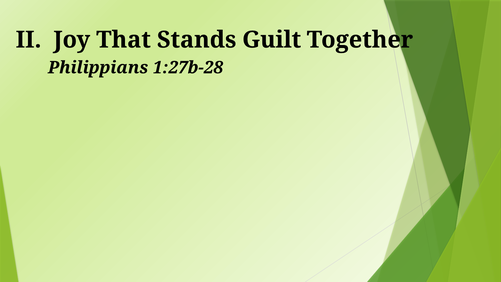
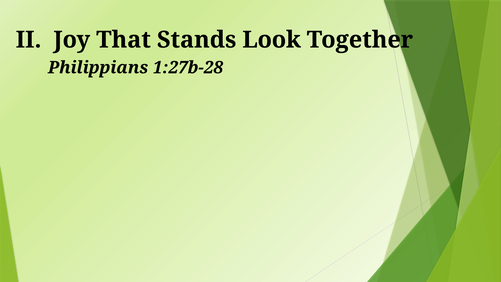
Guilt: Guilt -> Look (272, 40)
